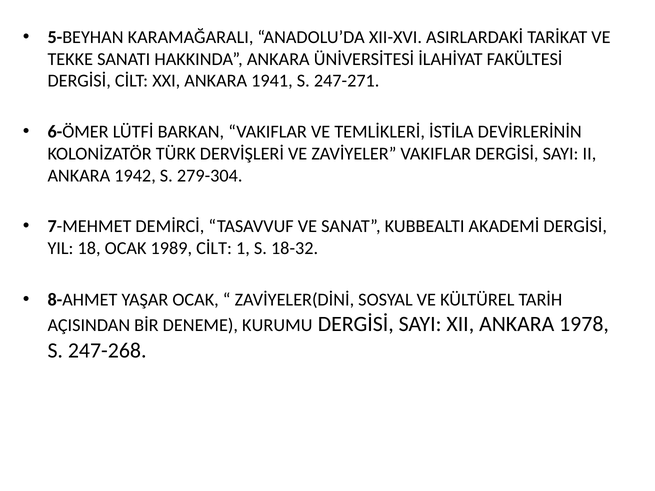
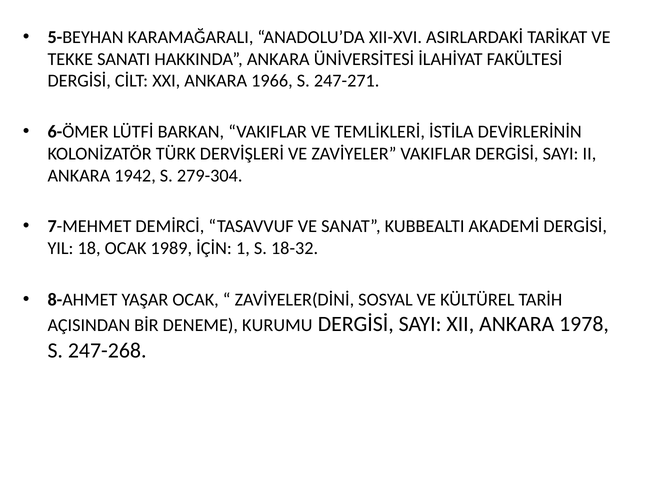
1941: 1941 -> 1966 (272, 81)
1989 CİLT: CİLT -> İÇİN (214, 248)
